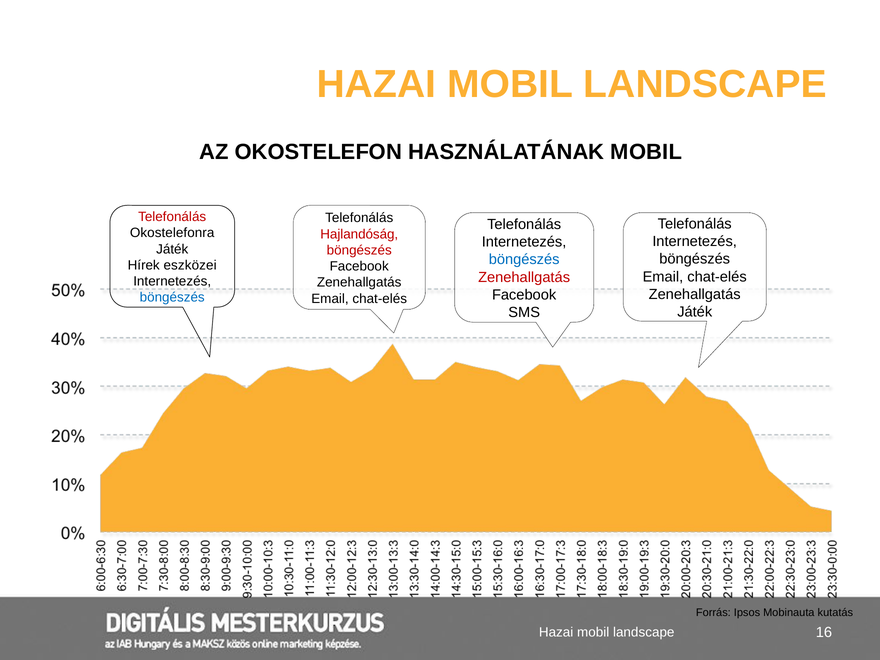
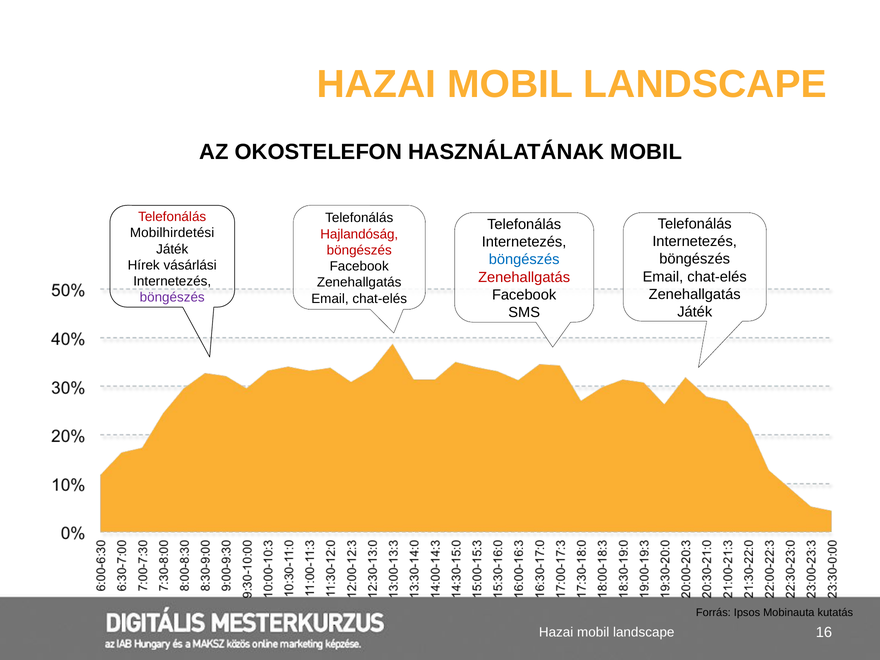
Okostelefonra: Okostelefonra -> Mobilhirdetési (172, 233)
eszközei: eszközei -> vásárlási (190, 265)
böngészés colour: blue -> purple (172, 298)
